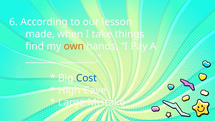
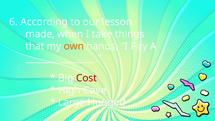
find: find -> that (35, 46)
Cost colour: blue -> red (86, 78)
Mistake: Mistake -> Hugged (107, 102)
